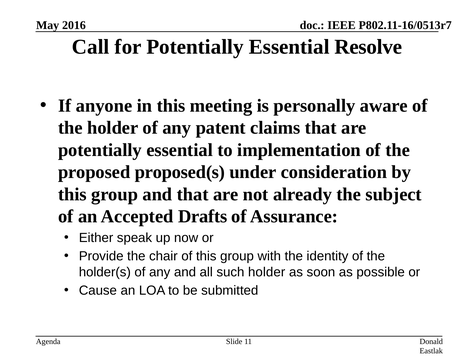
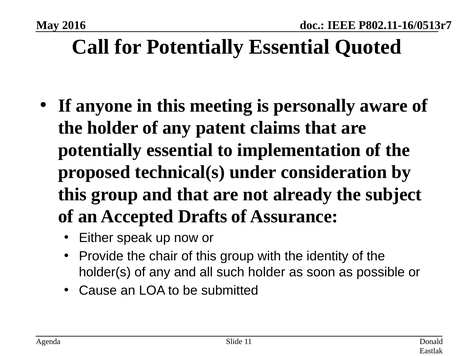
Resolve: Resolve -> Quoted (368, 47)
proposed(s: proposed(s -> technical(s (180, 172)
